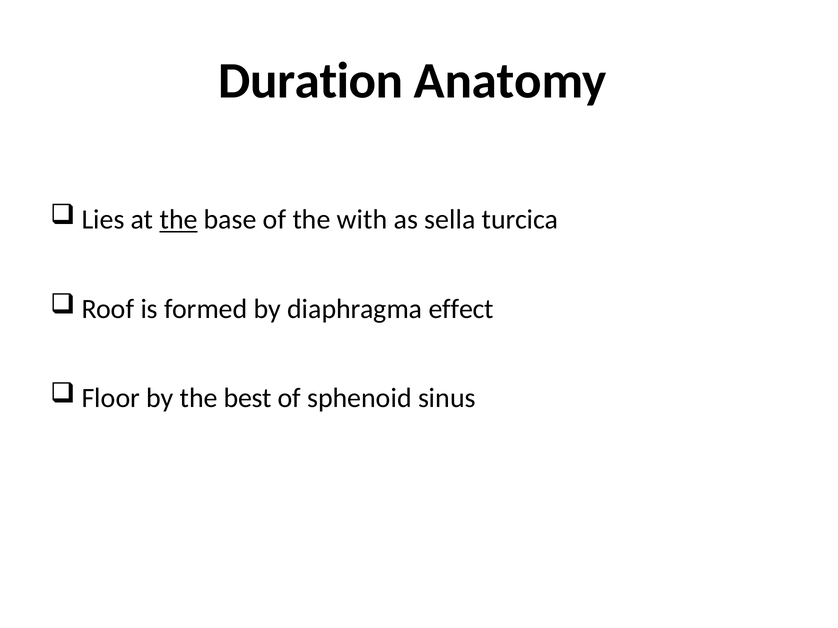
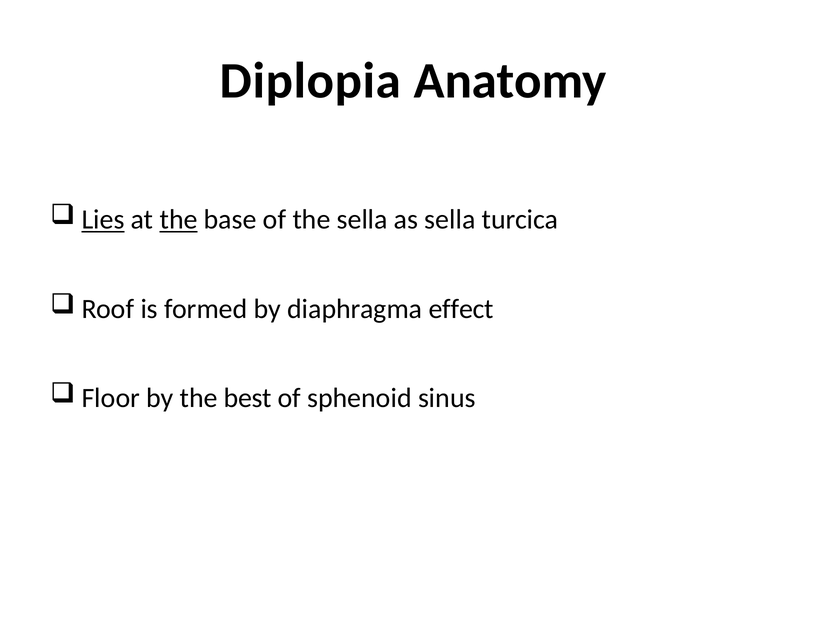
Duration: Duration -> Diplopia (310, 81)
Lies underline: none -> present (103, 220)
the with: with -> sella (362, 220)
